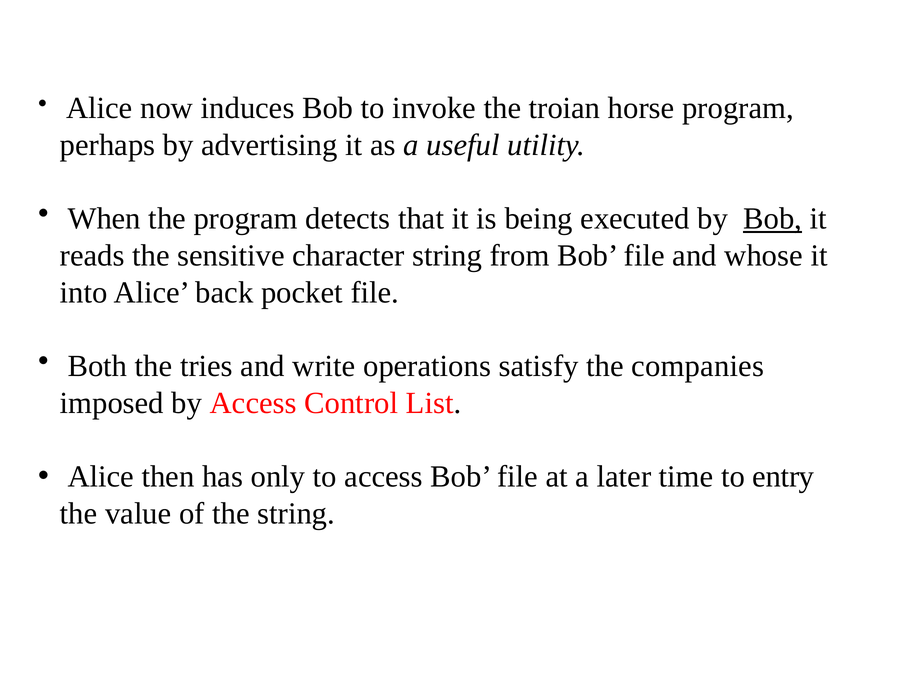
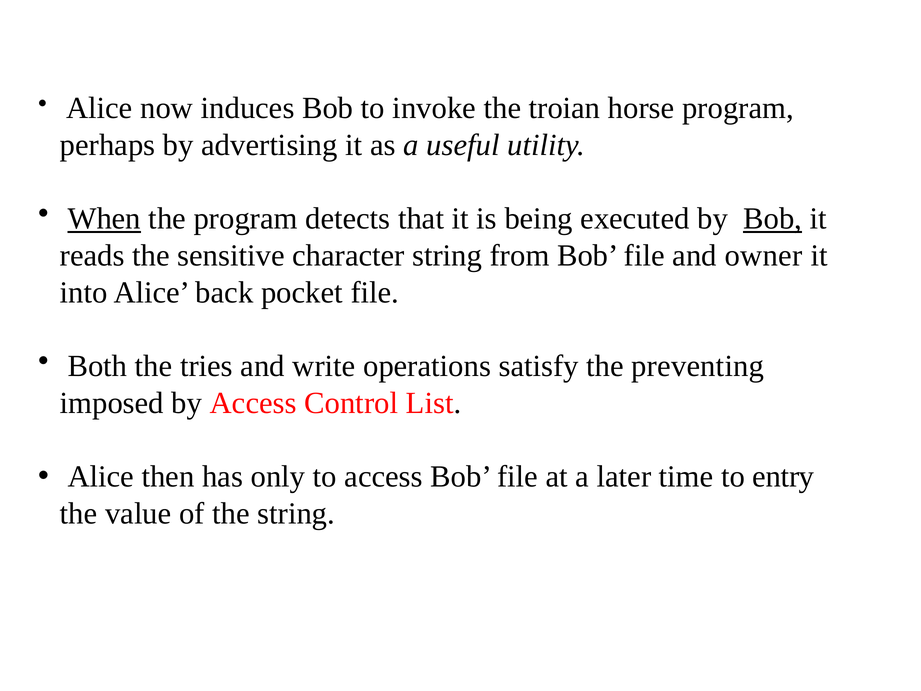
When underline: none -> present (104, 219)
whose: whose -> owner (764, 255)
companies: companies -> preventing (698, 366)
